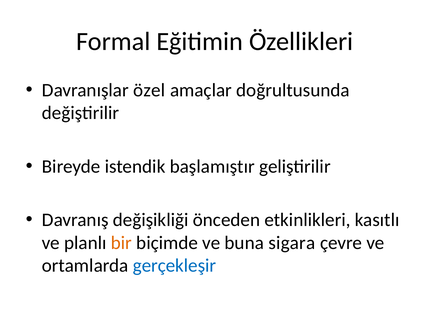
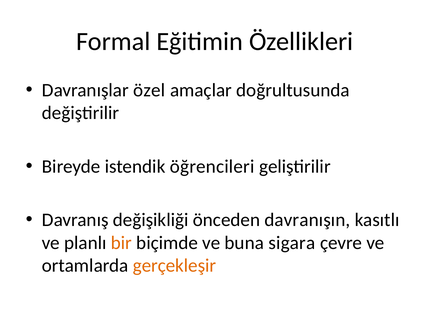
başlamıştır: başlamıştır -> öğrencileri (212, 167)
etkinlikleri: etkinlikleri -> davranışın (307, 220)
gerçekleşir colour: blue -> orange (174, 266)
